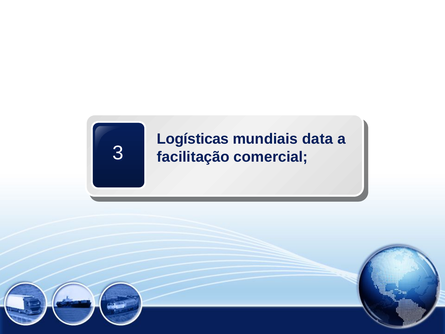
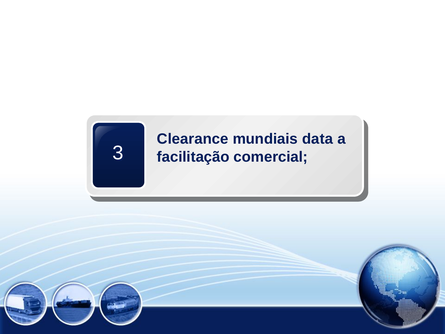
Logísticas: Logísticas -> Clearance (193, 139)
